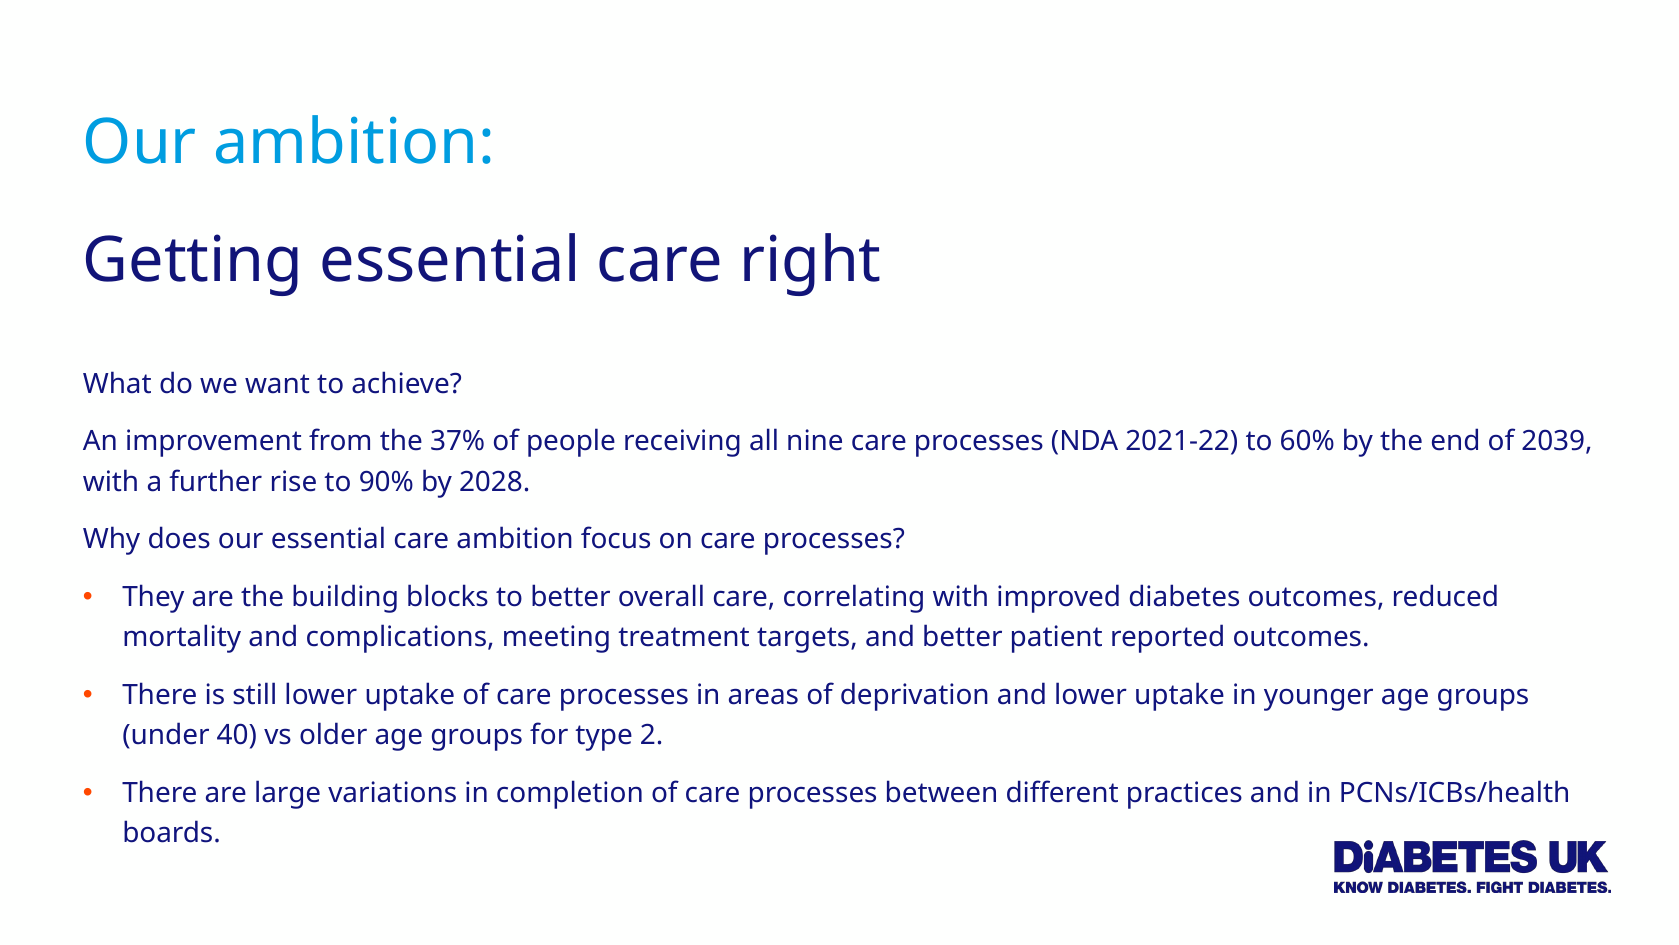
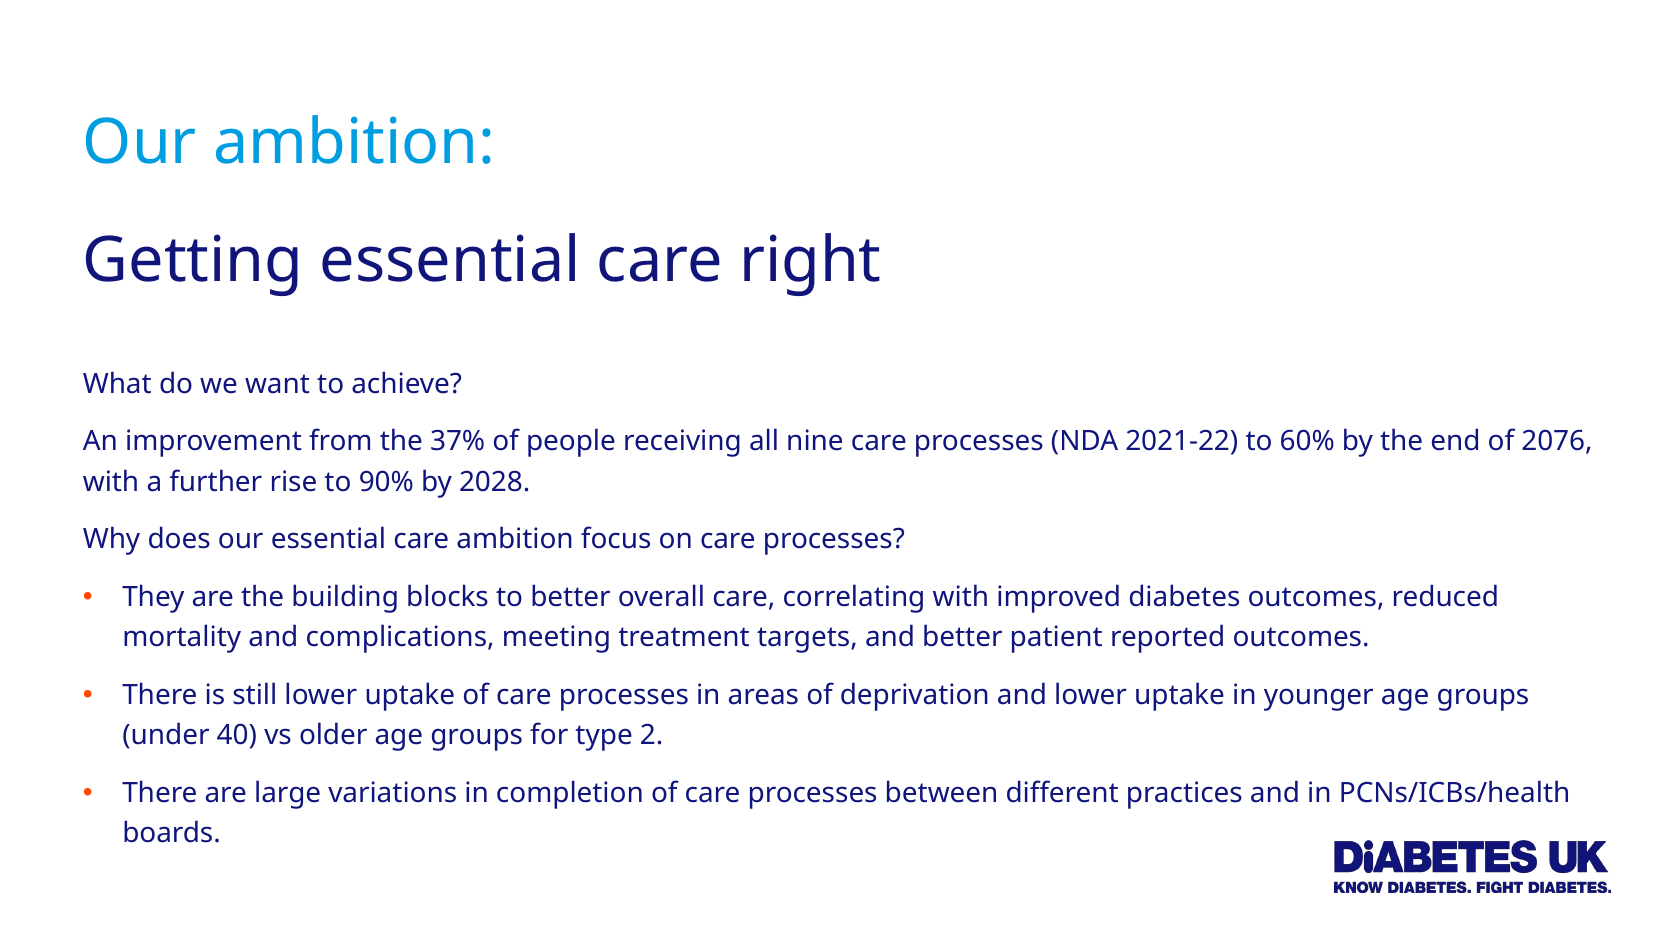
2039: 2039 -> 2076 (1557, 441)
